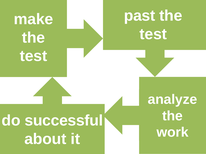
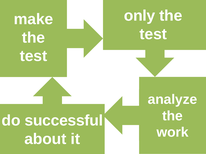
past: past -> only (140, 16)
